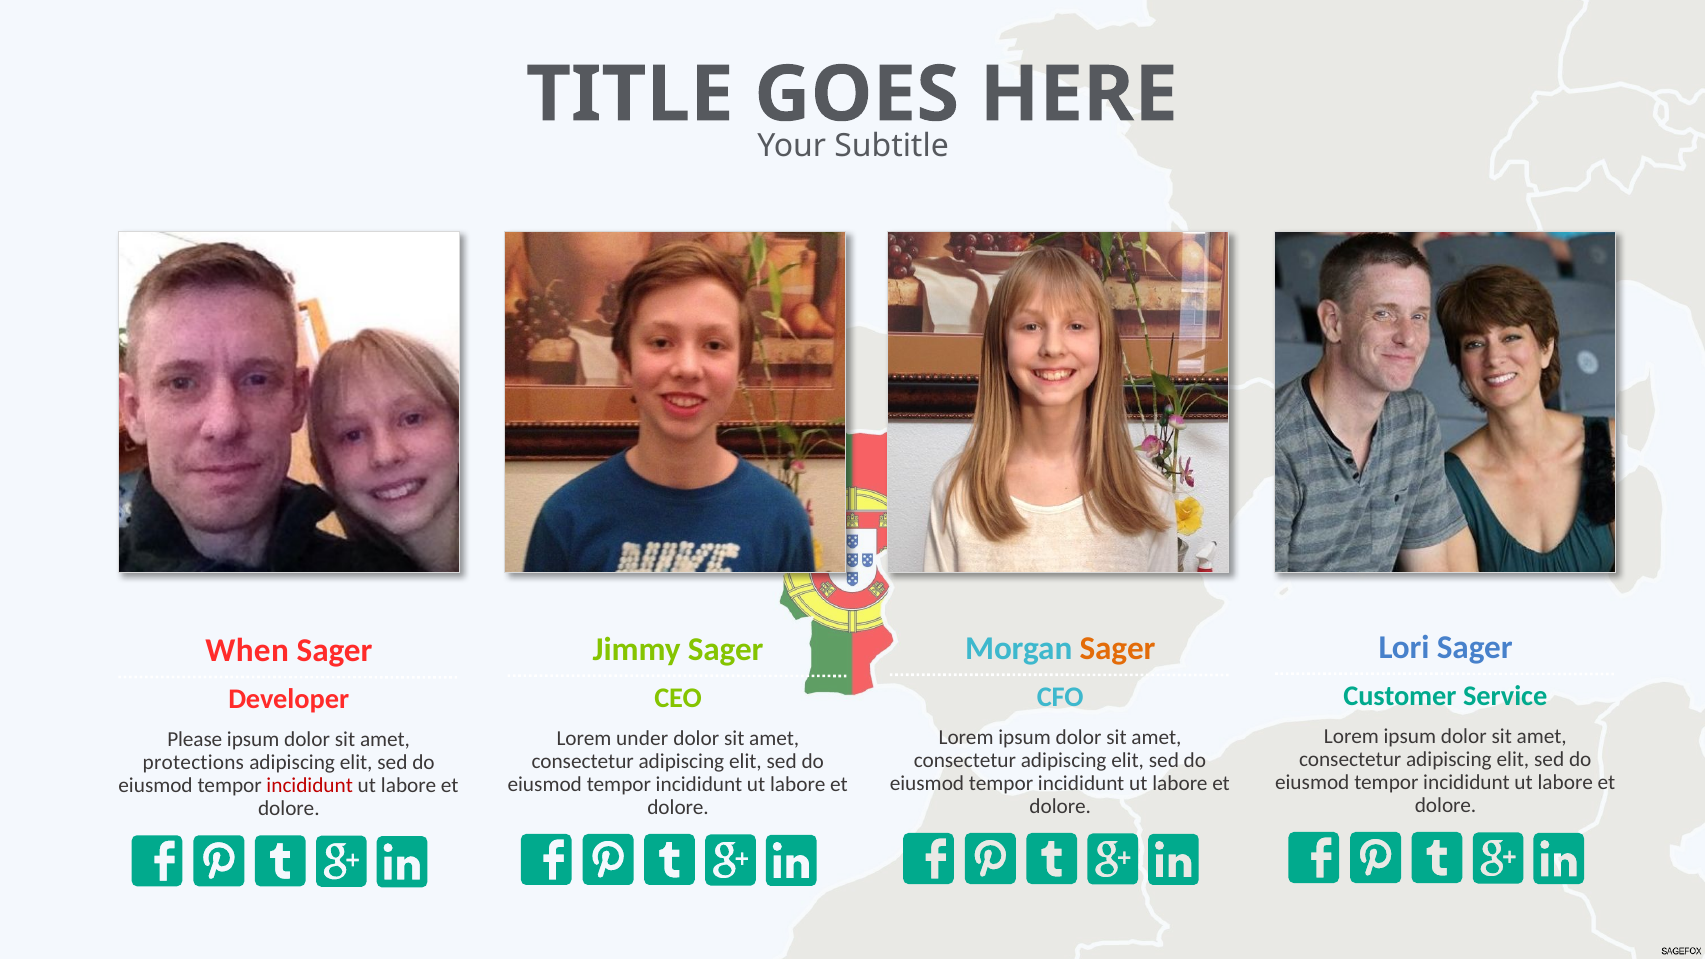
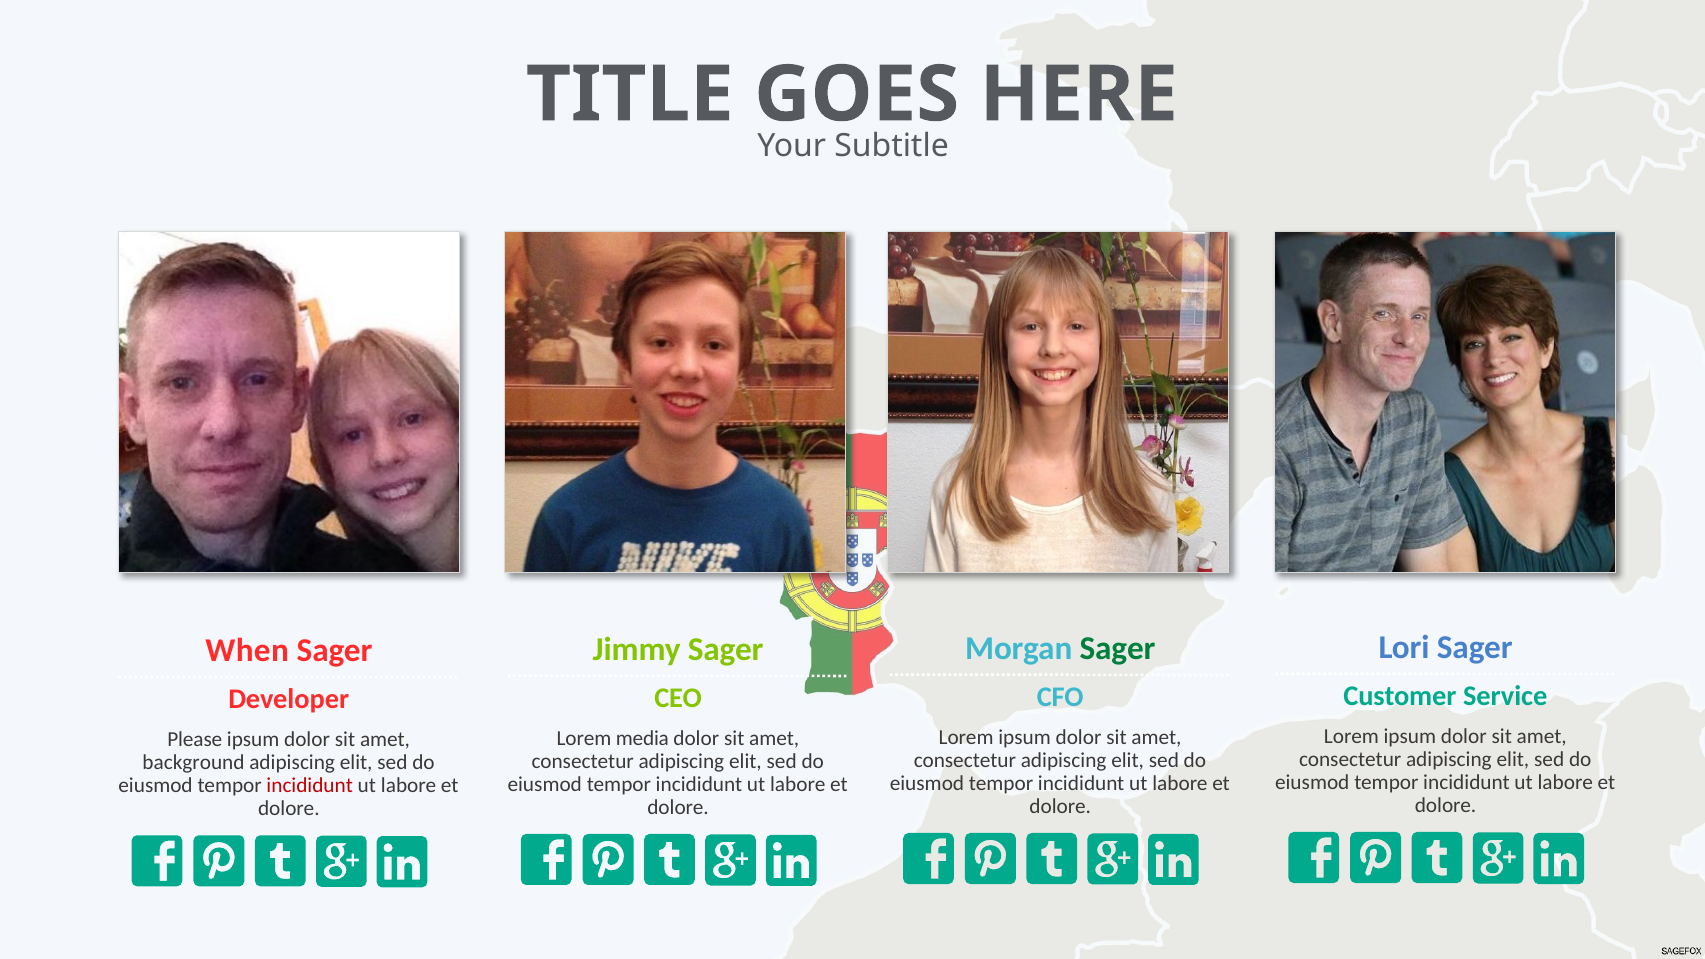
Sager colour: orange -> green (1118, 648)
under: under -> media (642, 738)
protections: protections -> background (193, 763)
